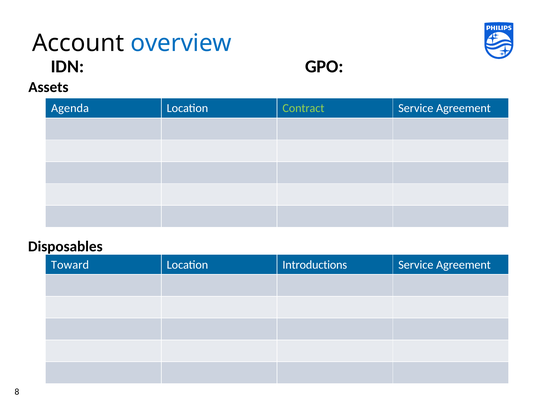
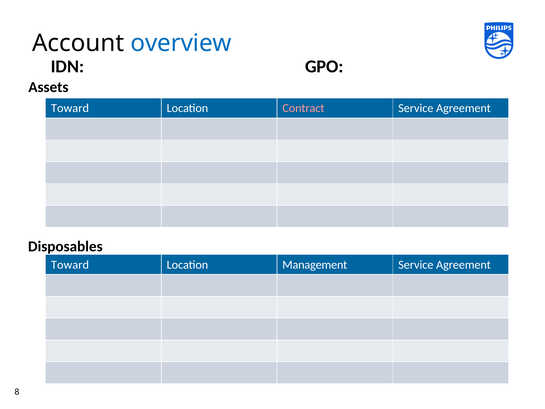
Agenda: Agenda -> Toward (70, 108)
Contract colour: light green -> pink (303, 108)
Introductions: Introductions -> Management (315, 265)
